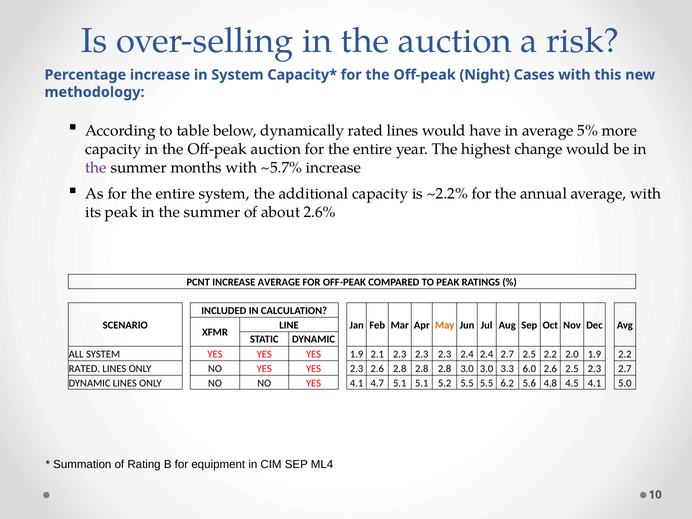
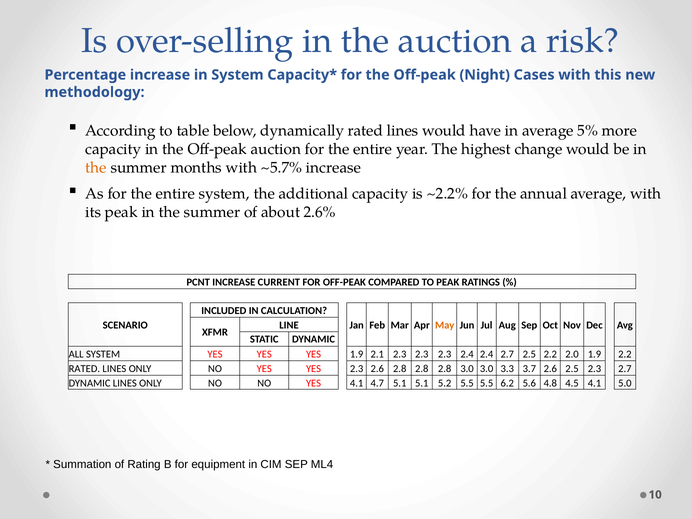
the colour: purple -> orange (96, 168)
INCREASE AVERAGE: AVERAGE -> CURRENT (279, 282)
6.0: 6.0 -> 3.7 (529, 369)
